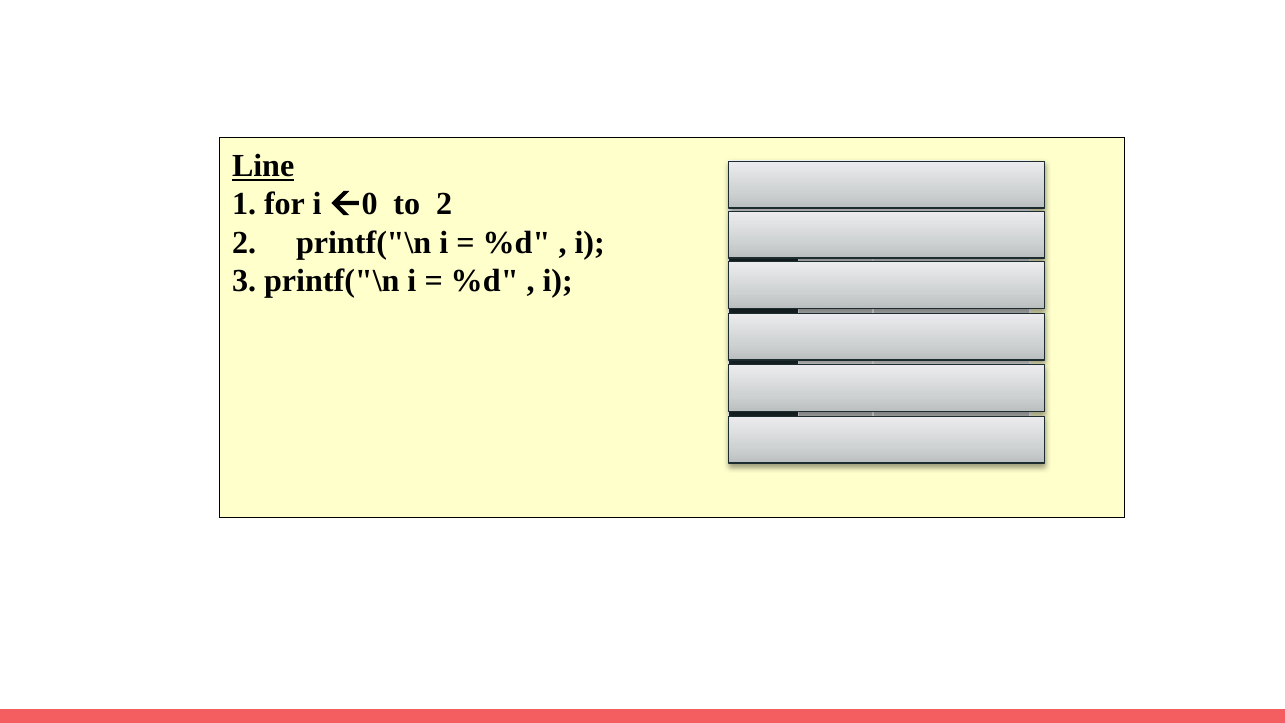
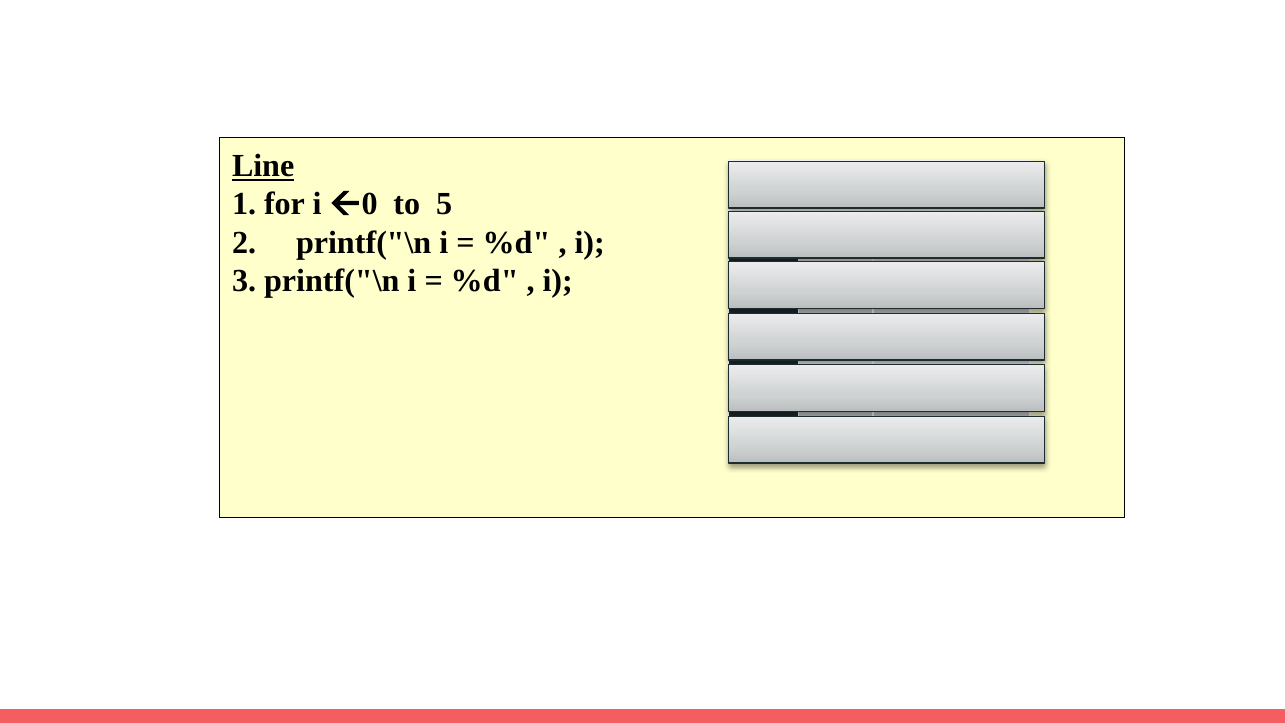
to 2: 2 -> 5 (444, 204)
